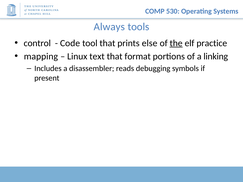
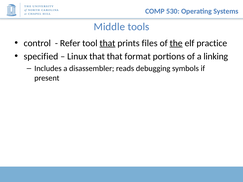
Always: Always -> Middle (109, 27)
Code: Code -> Refer (70, 43)
that underline: none -> present (107, 43)
else: else -> files (150, 43)
mapping: mapping -> specified (41, 56)
Linux text: text -> that (97, 56)
